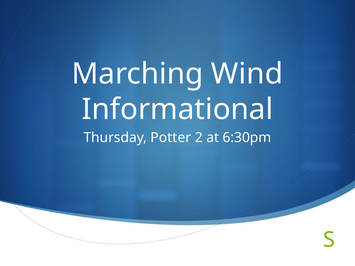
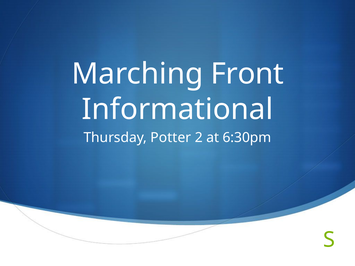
Wind: Wind -> Front (247, 74)
